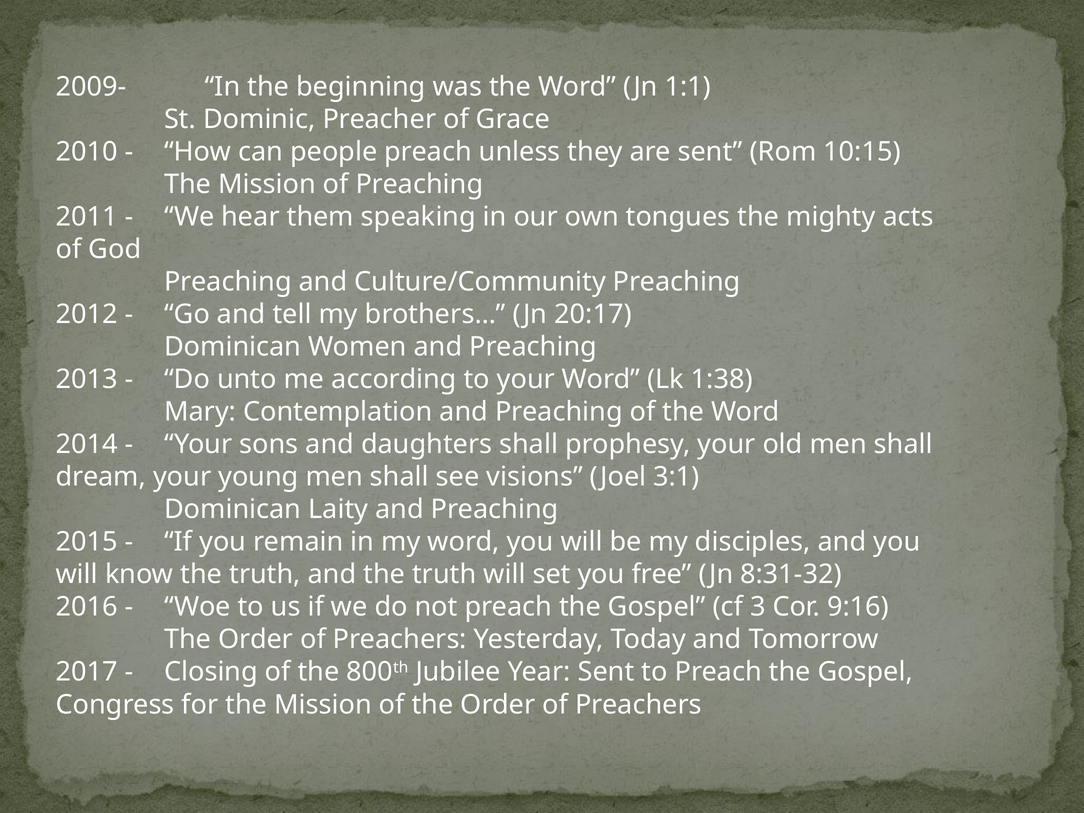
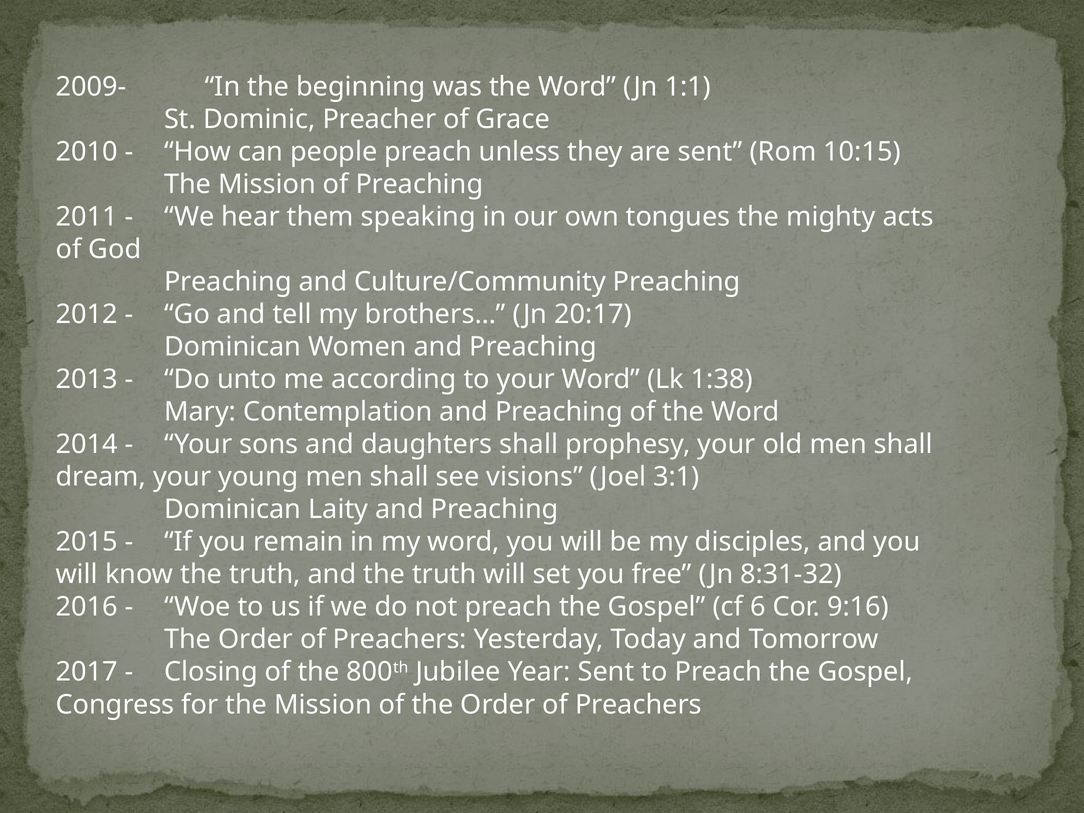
3: 3 -> 6 (758, 607)
